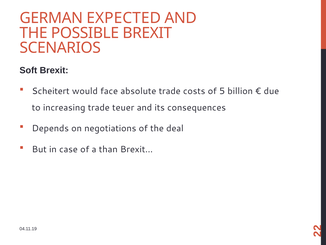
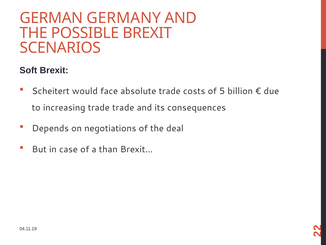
EXPECTED: EXPECTED -> GERMANY (124, 18)
trade teuer: teuer -> trade (123, 107)
